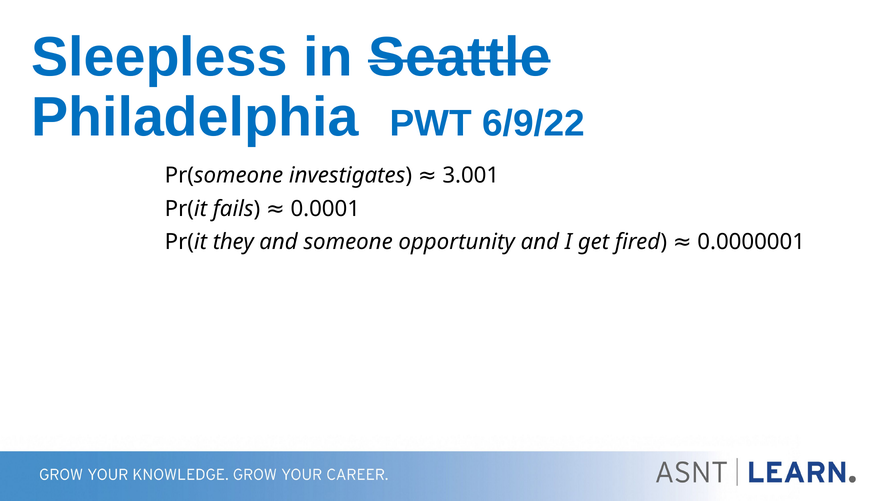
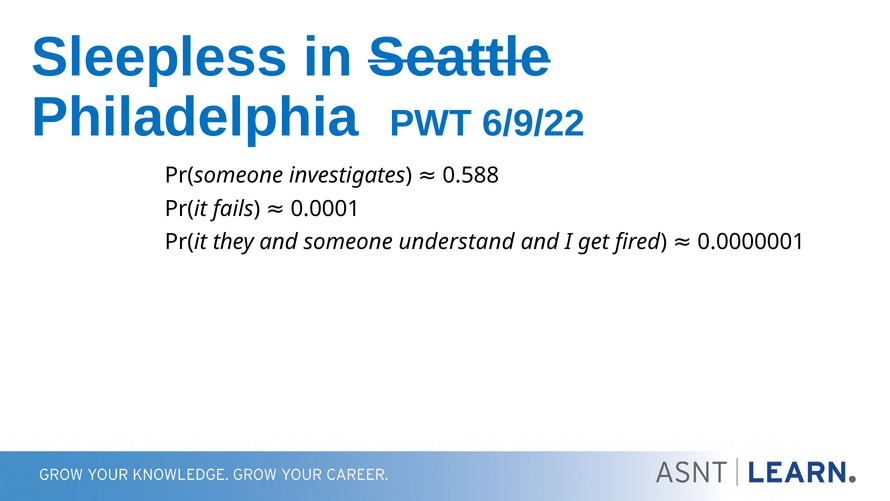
3.001: 3.001 -> 0.588 (471, 175)
opportunity: opportunity -> understand (457, 242)
